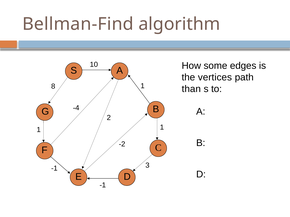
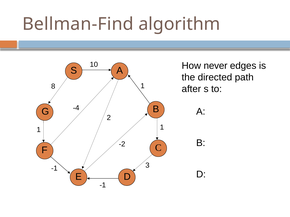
some: some -> never (216, 66)
vertices: vertices -> directed (215, 77)
than: than -> after (191, 89)
